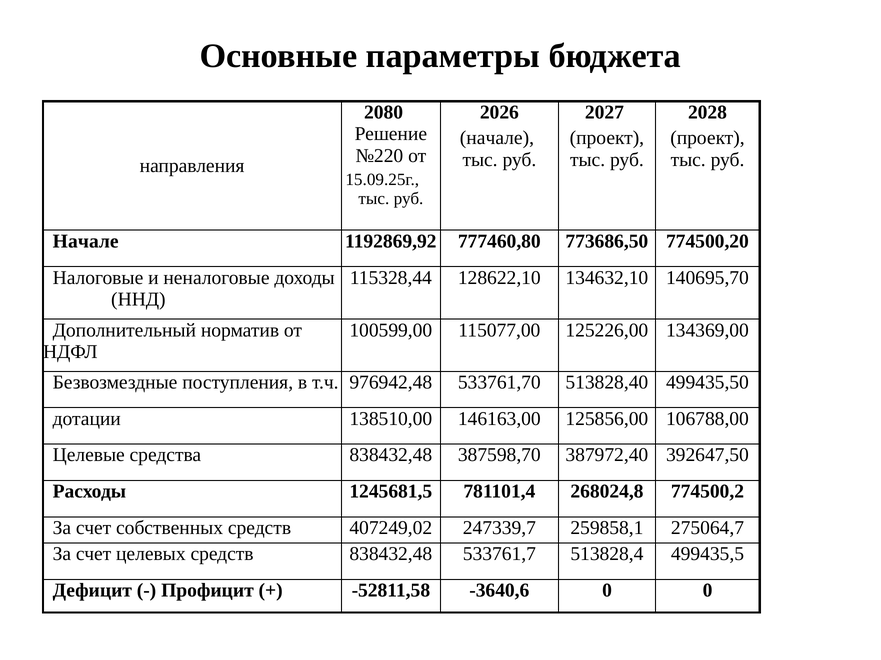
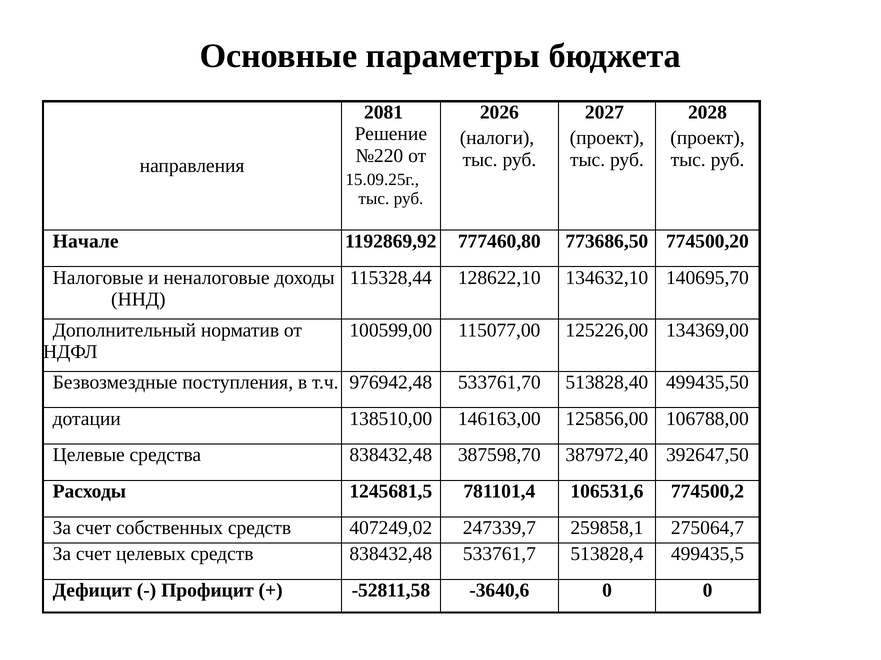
2080: 2080 -> 2081 (384, 112)
начале: начале -> налоги (497, 138)
268024,8: 268024,8 -> 106531,6 (607, 492)
